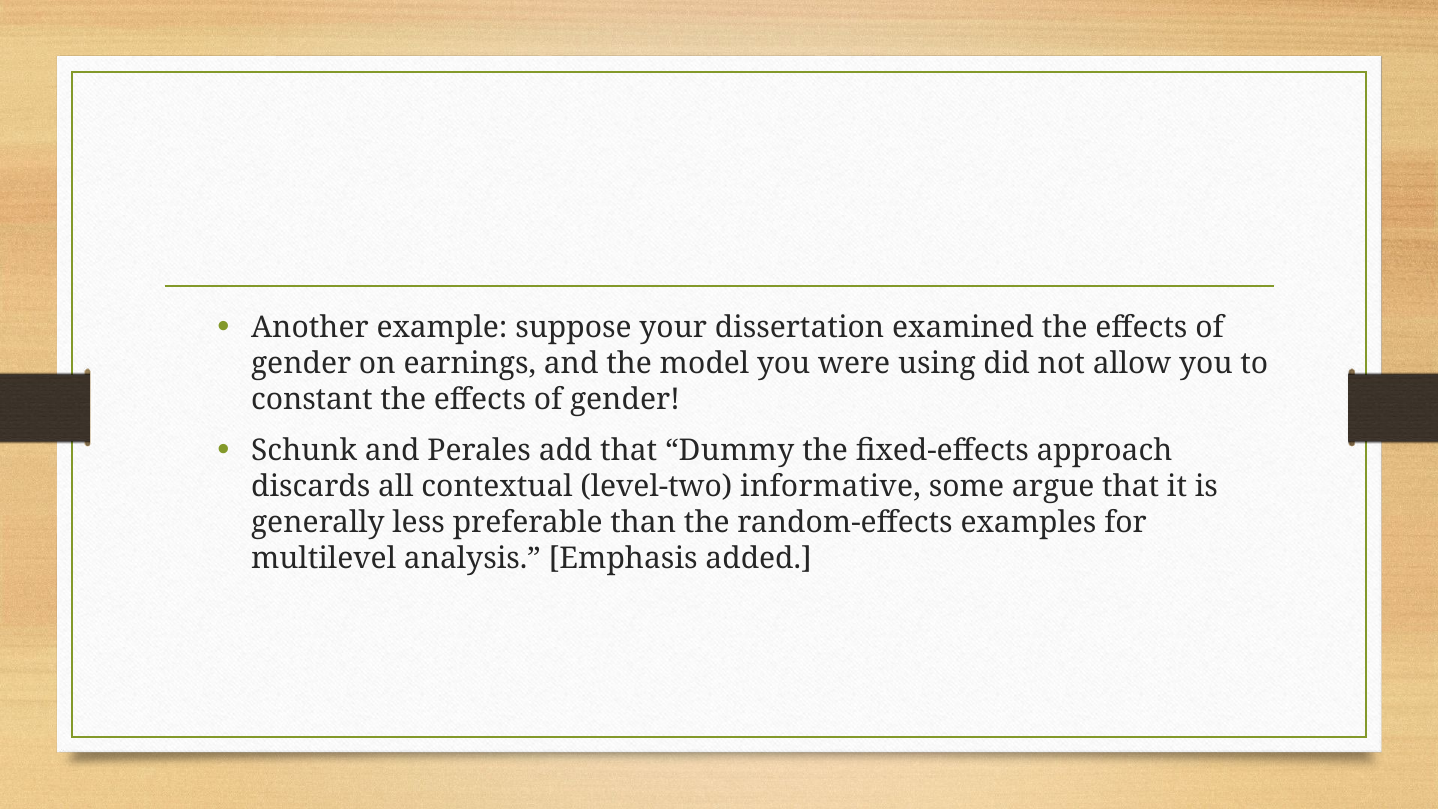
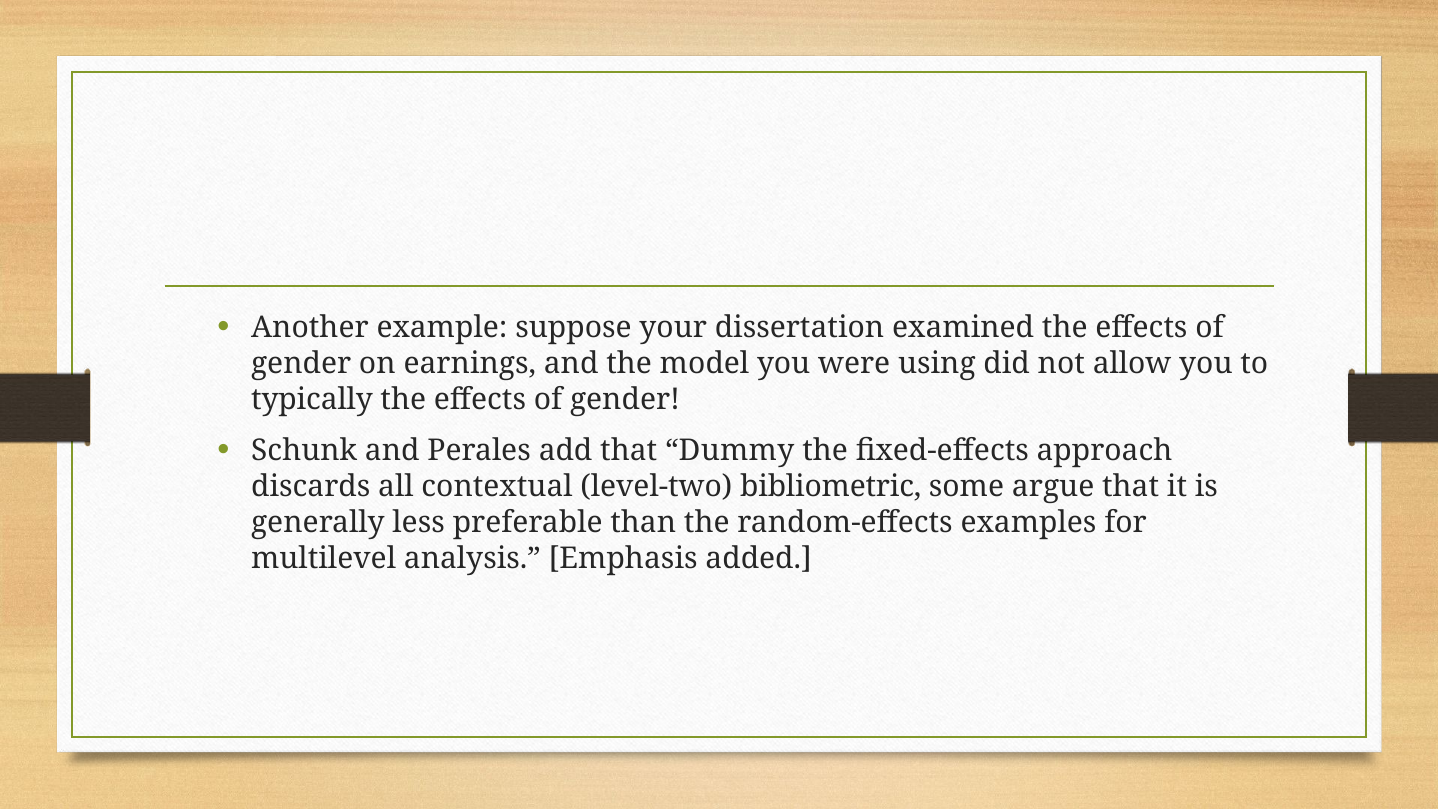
constant: constant -> typically (312, 399)
informative: informative -> bibliometric (831, 486)
